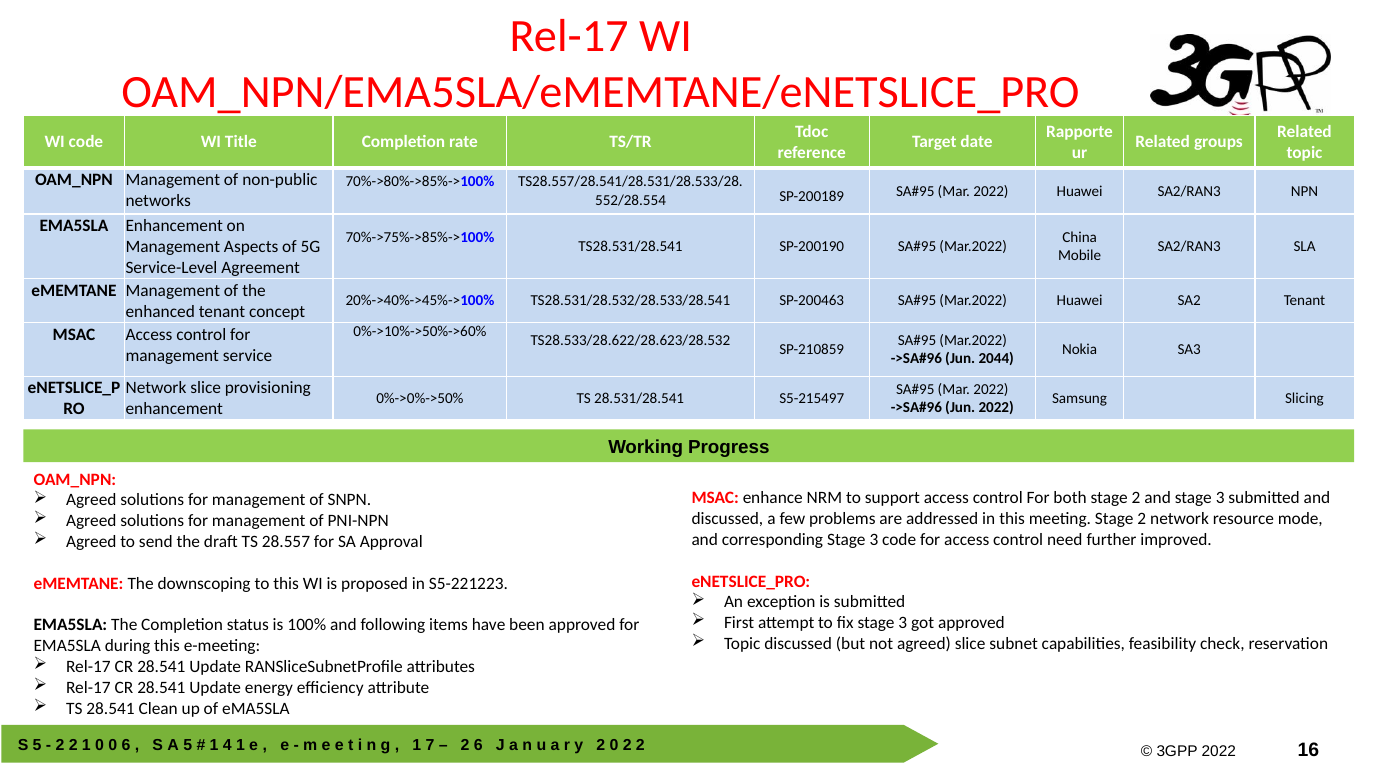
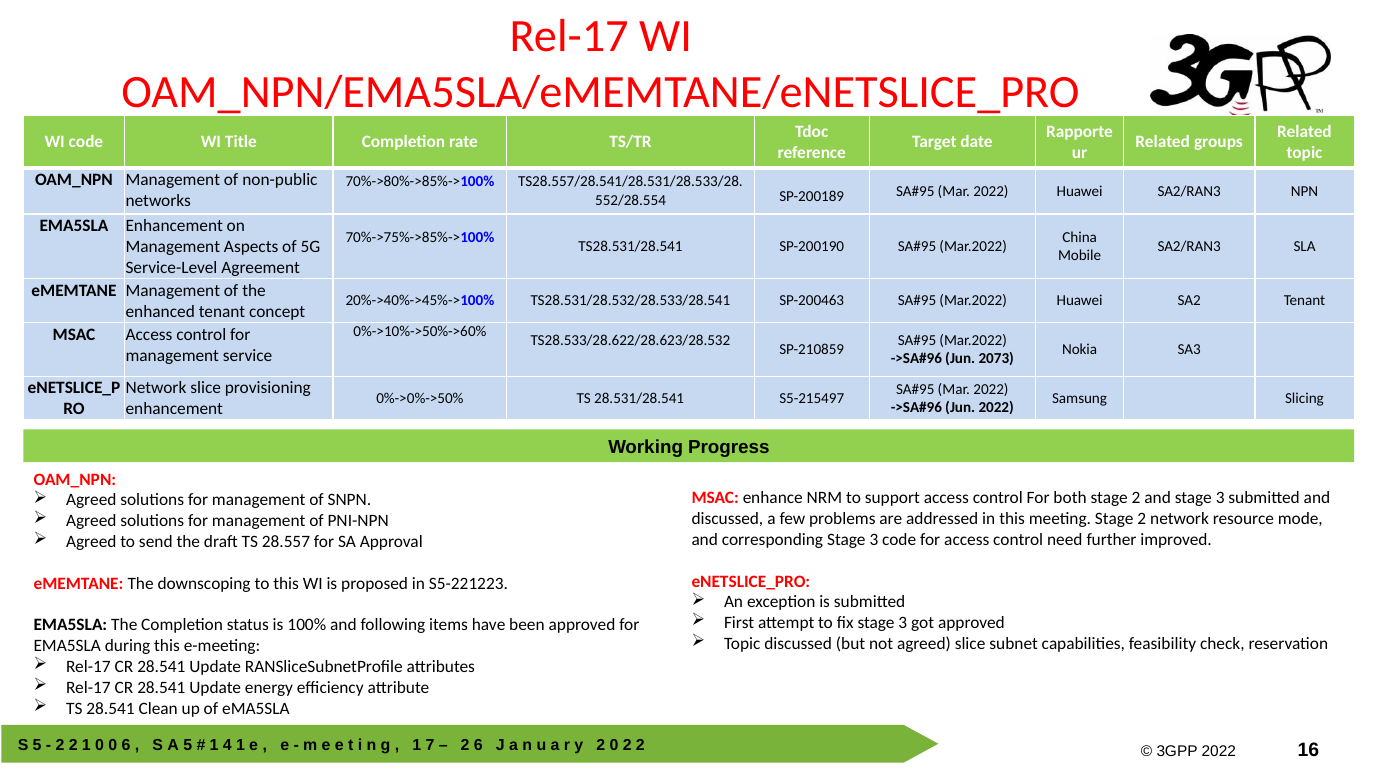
2044: 2044 -> 2073 (996, 359)
